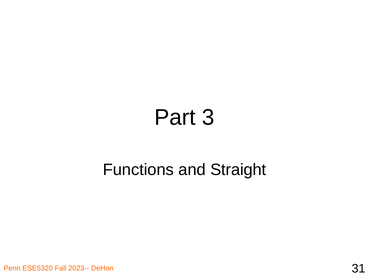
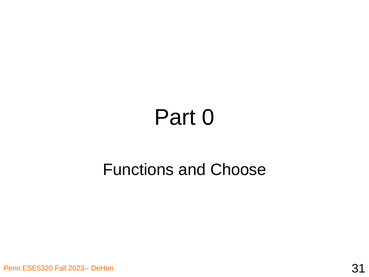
3: 3 -> 0 (208, 117)
Straight: Straight -> Choose (238, 170)
